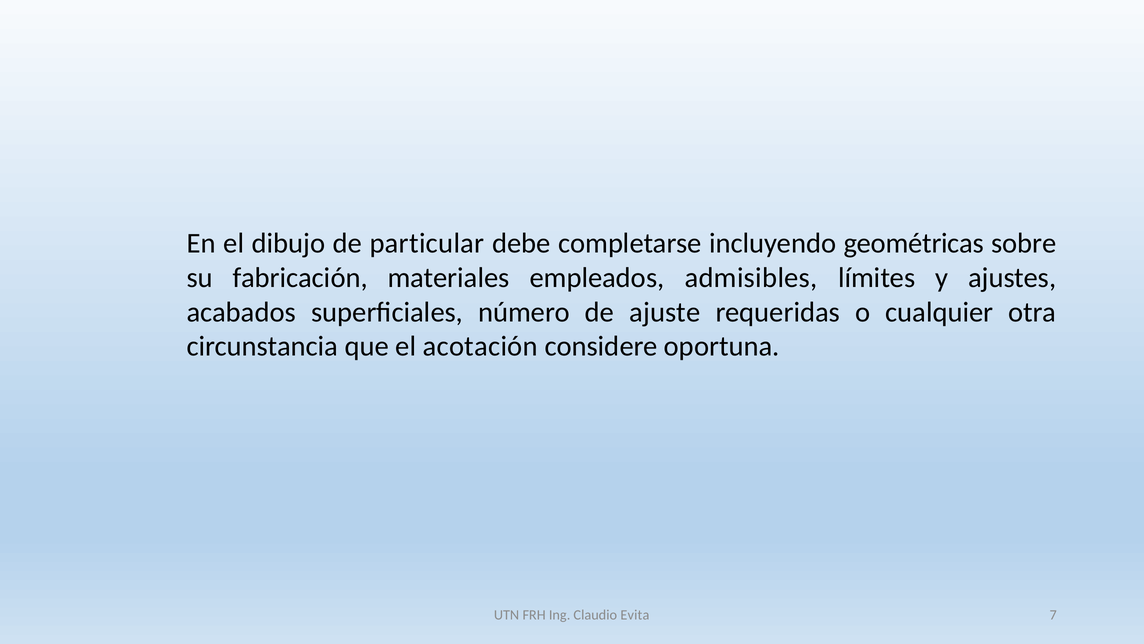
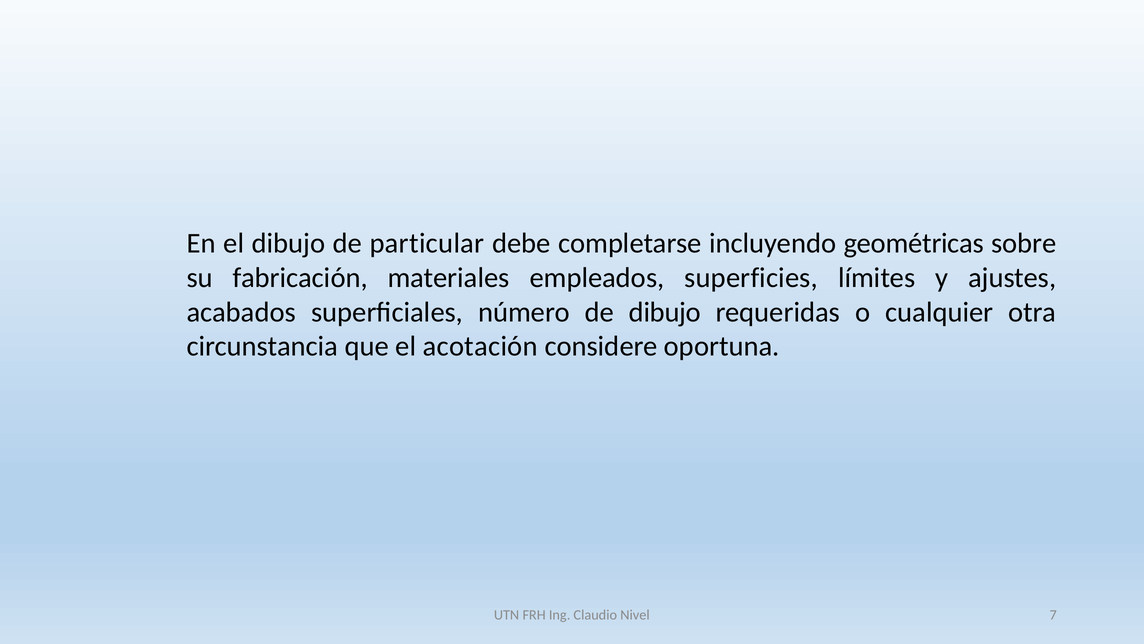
admisibles: admisibles -> superficies (751, 278)
de ajuste: ajuste -> dibujo (665, 312)
Evita: Evita -> Nivel (635, 614)
